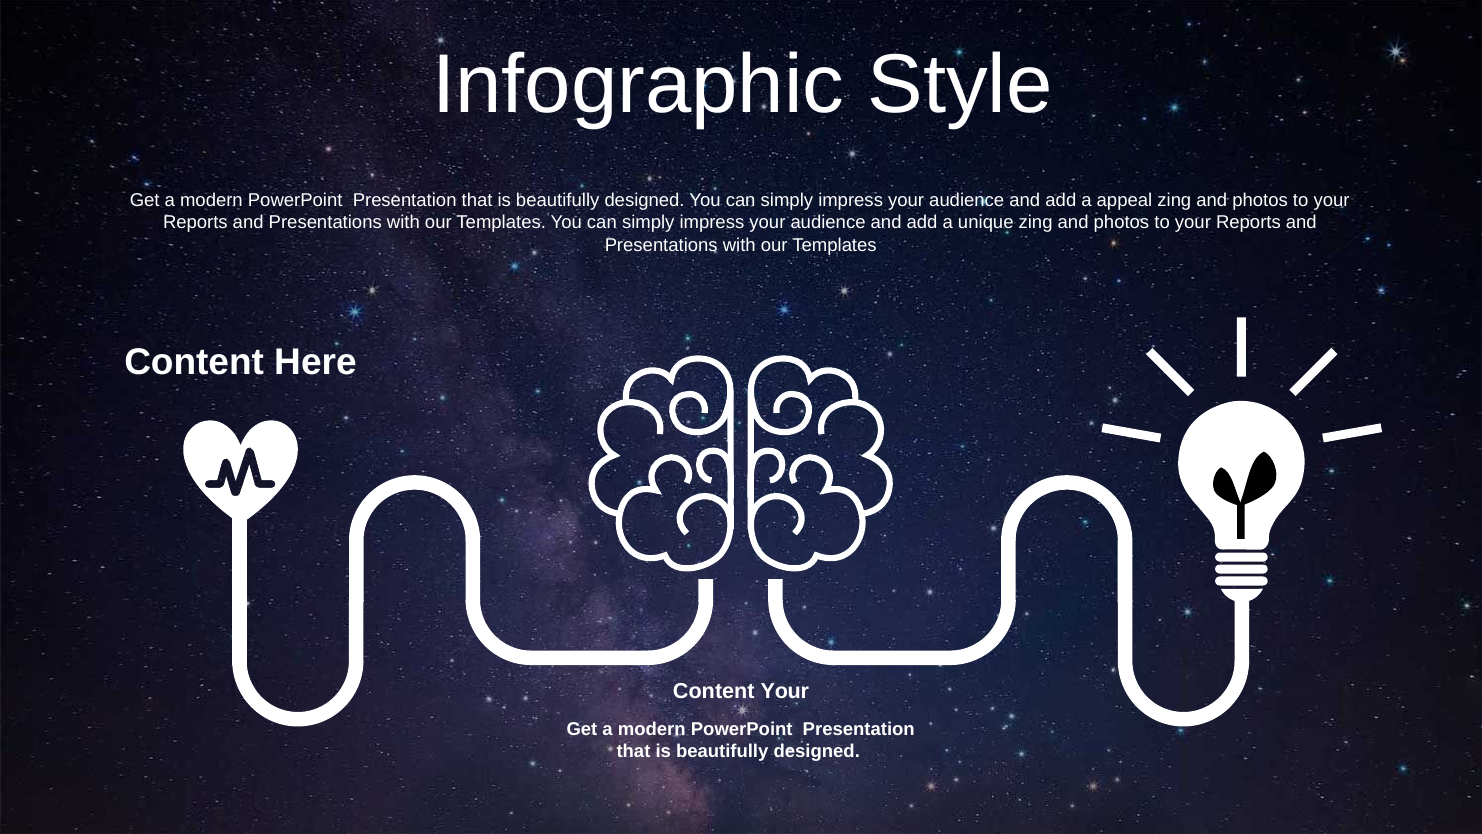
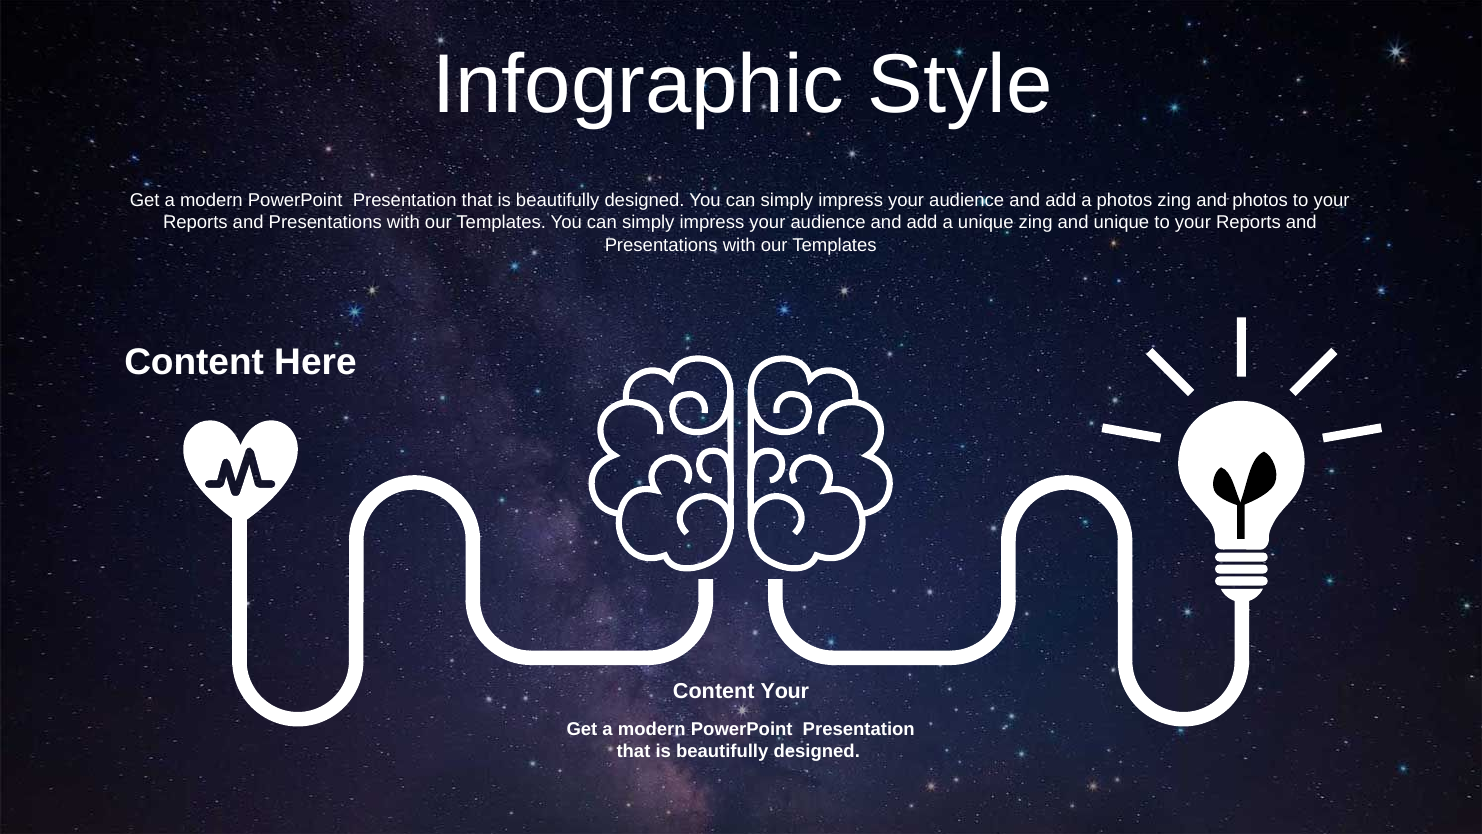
a appeal: appeal -> photos (1124, 200)
unique zing and photos: photos -> unique (1121, 223)
